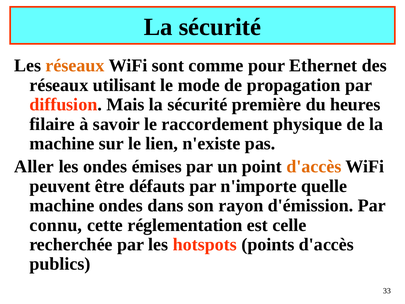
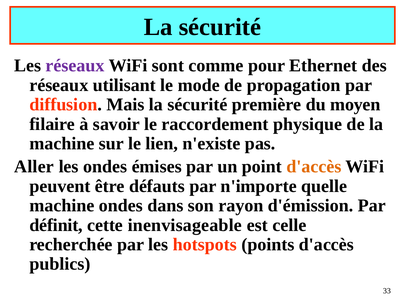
réseaux colour: orange -> purple (75, 66)
heures: heures -> moyen (355, 105)
connu: connu -> définit (56, 225)
réglementation: réglementation -> inenvisageable (185, 225)
